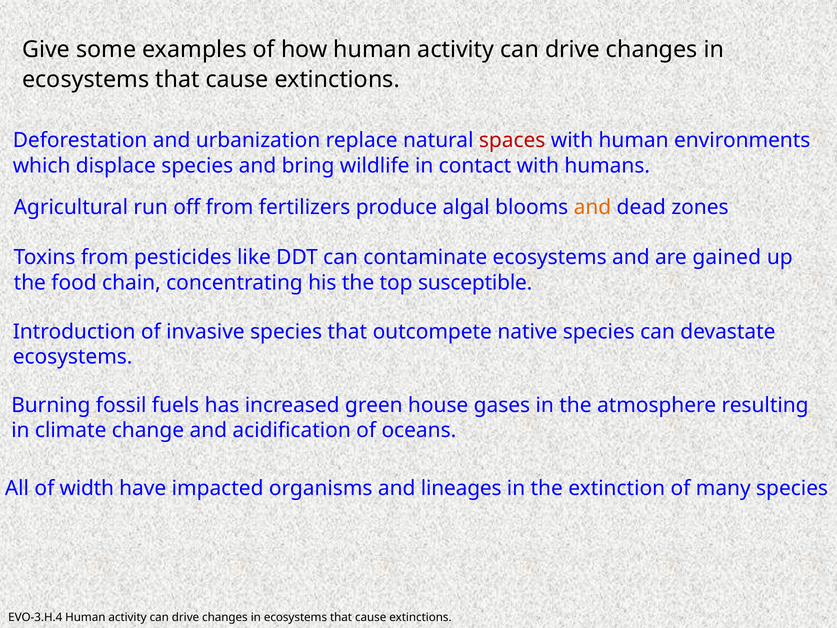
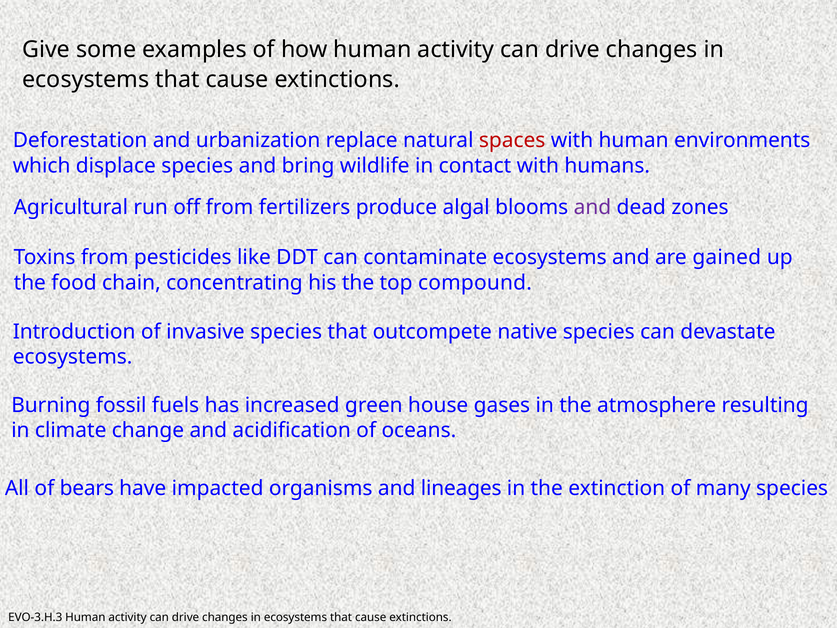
and colour: orange -> purple (592, 207)
susceptible: susceptible -> compound (475, 283)
width: width -> bears (87, 488)
EVO-3.H.4: EVO-3.H.4 -> EVO-3.H.3 (35, 617)
